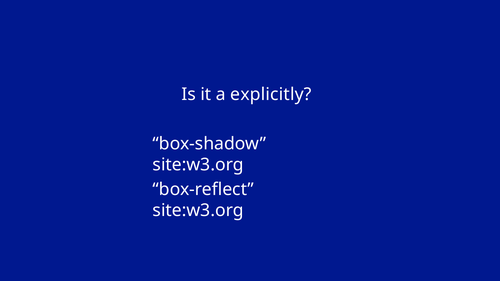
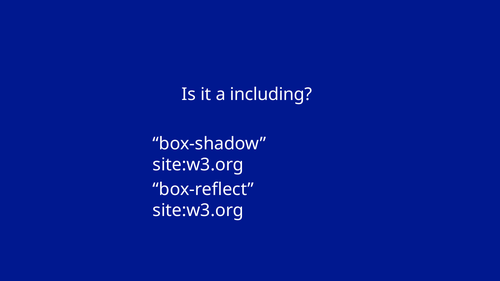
explicitly: explicitly -> including (271, 95)
